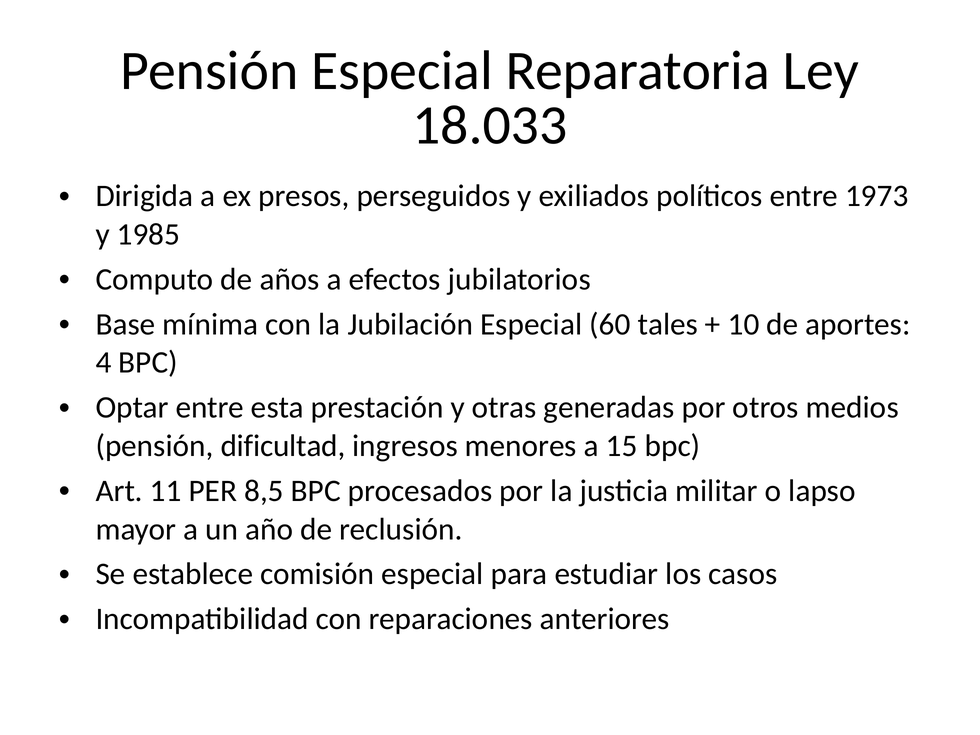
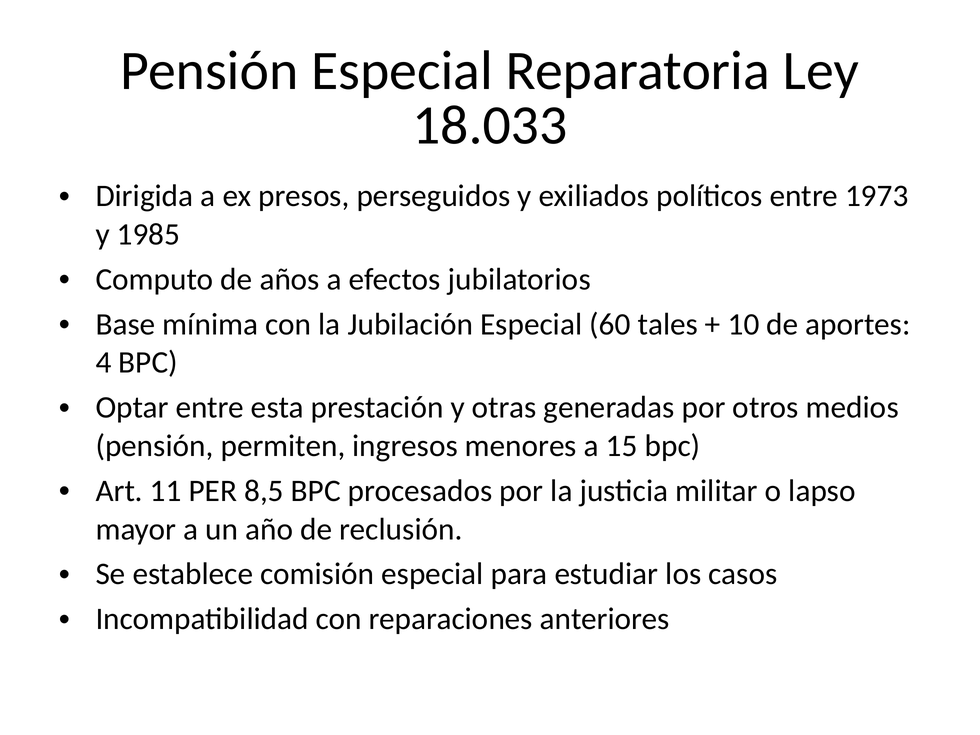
dificultad: dificultad -> permiten (283, 446)
